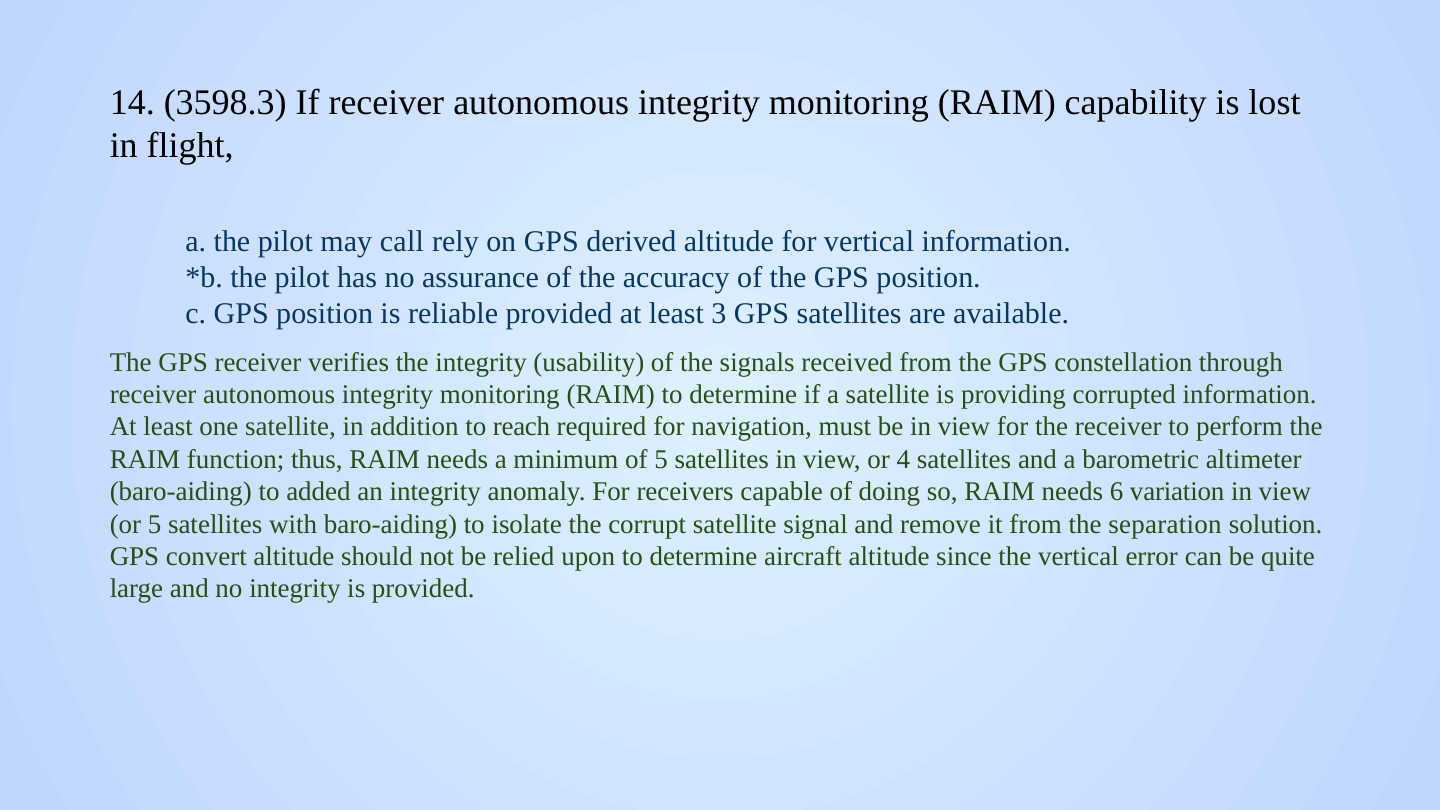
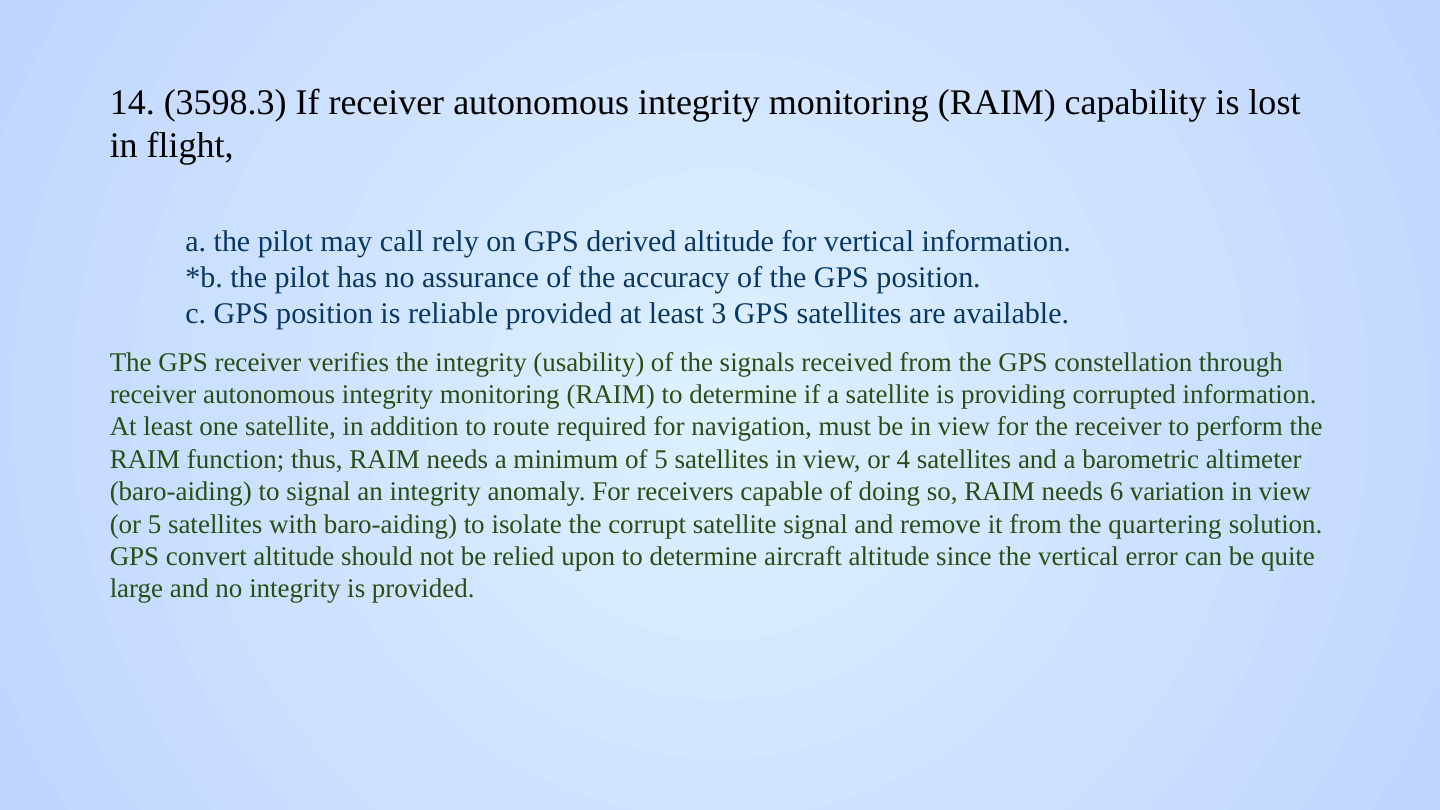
reach: reach -> route (521, 427)
to added: added -> signal (318, 492)
separation: separation -> quartering (1165, 524)
